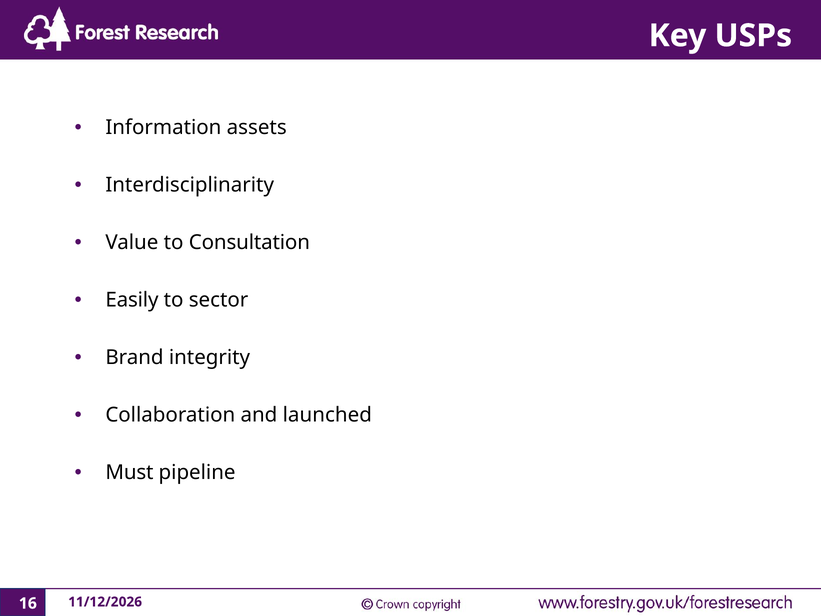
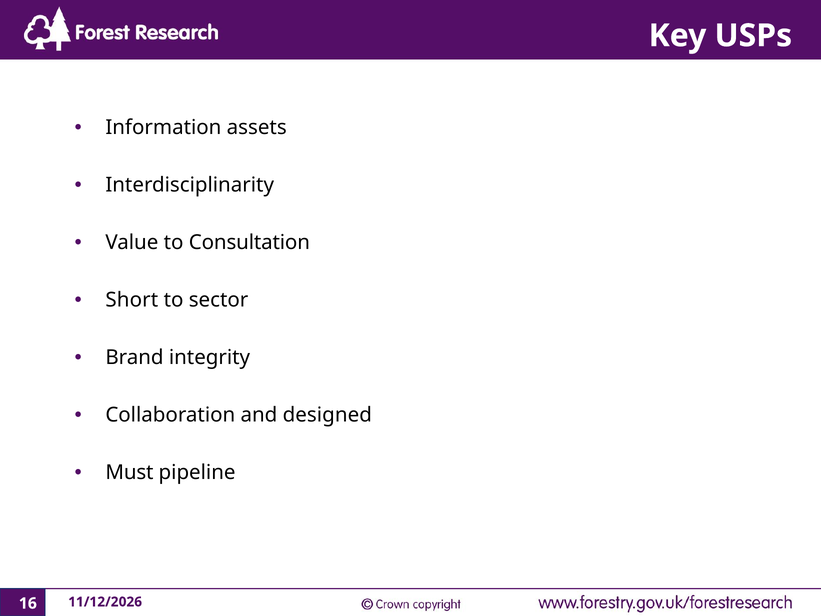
Easily: Easily -> Short (132, 300)
launched: launched -> designed (327, 415)
